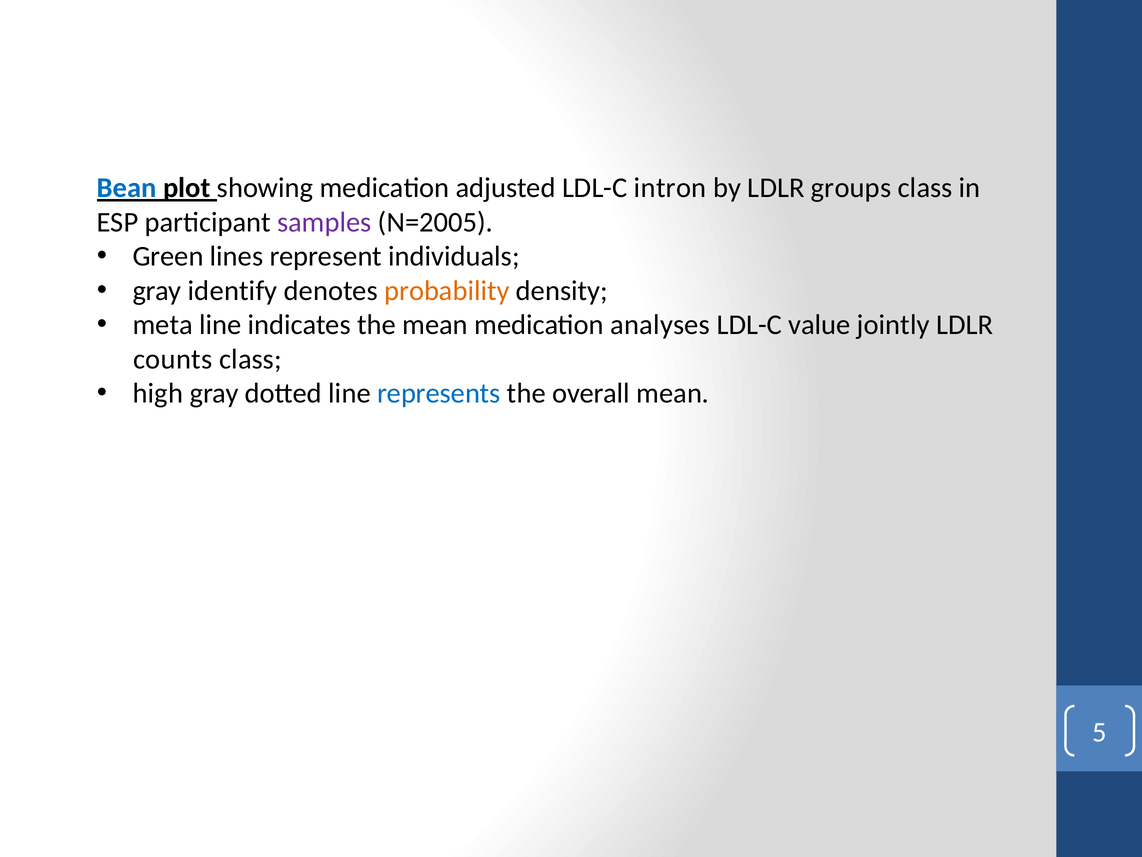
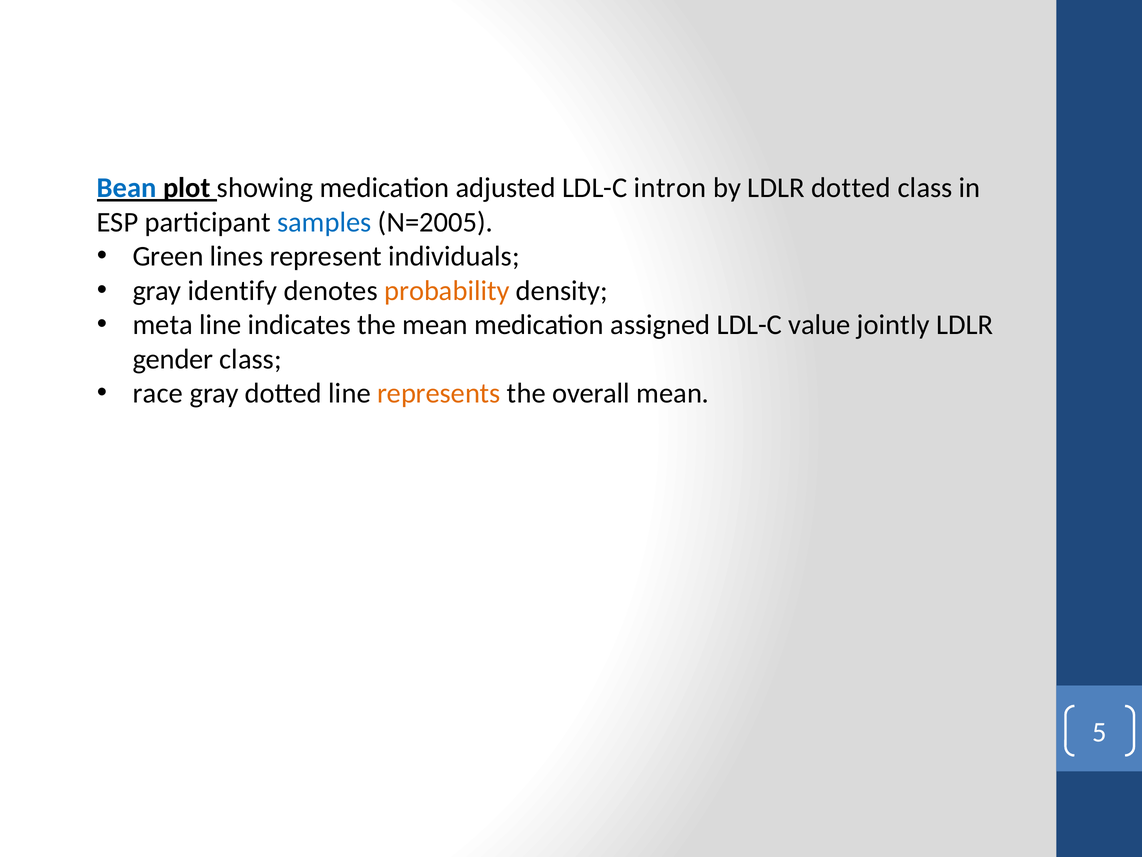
LDLR groups: groups -> dotted (851, 188)
samples colour: purple -> blue (324, 222)
analyses: analyses -> assigned (660, 325)
counts: counts -> gender (173, 359)
high: high -> race (158, 393)
represents colour: blue -> orange (439, 393)
